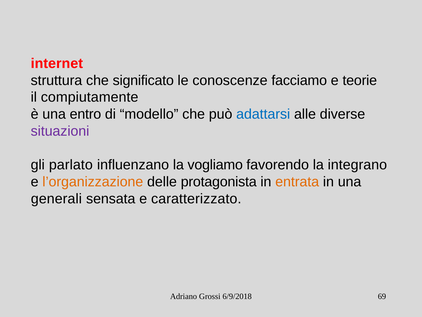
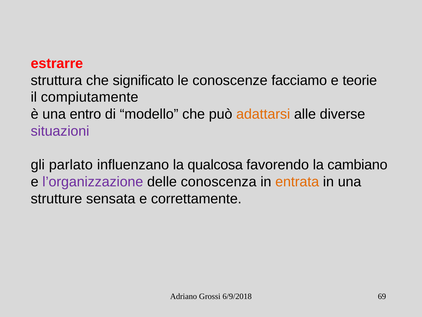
internet: internet -> estrarre (57, 63)
adattarsi colour: blue -> orange (263, 114)
vogliamo: vogliamo -> qualcosa (215, 165)
integrano: integrano -> cambiano (357, 165)
l’organizzazione colour: orange -> purple (93, 182)
protagonista: protagonista -> conoscenza (219, 182)
generali: generali -> strutture (56, 198)
caratterizzato: caratterizzato -> correttamente (196, 198)
